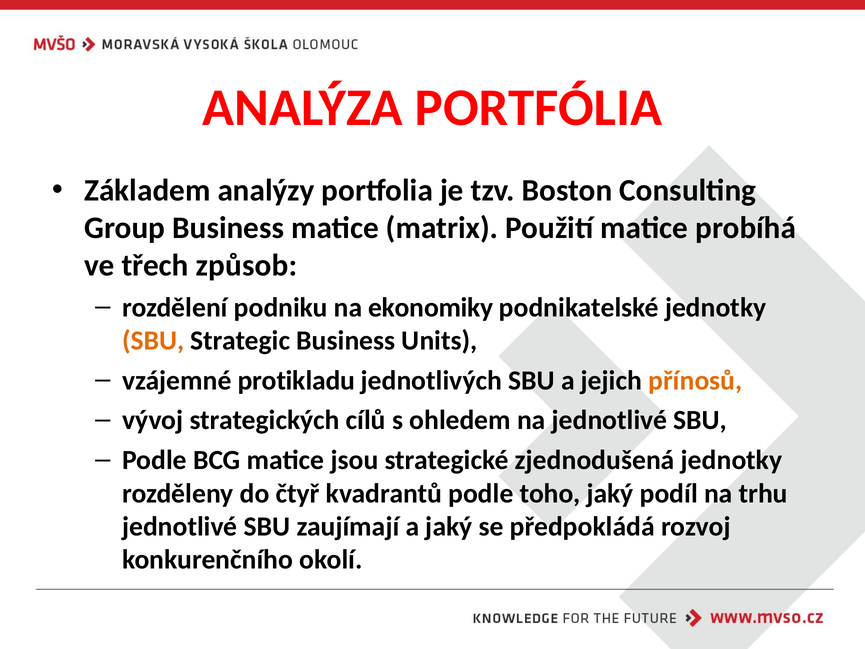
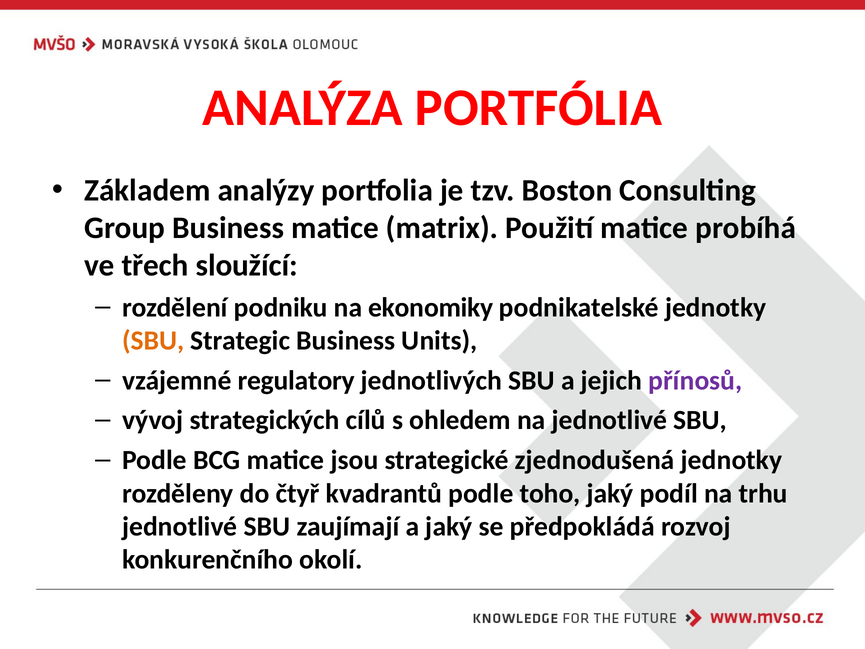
způsob: způsob -> sloužící (247, 266)
protikladu: protikladu -> regulatory (296, 380)
přínosů colour: orange -> purple (695, 380)
